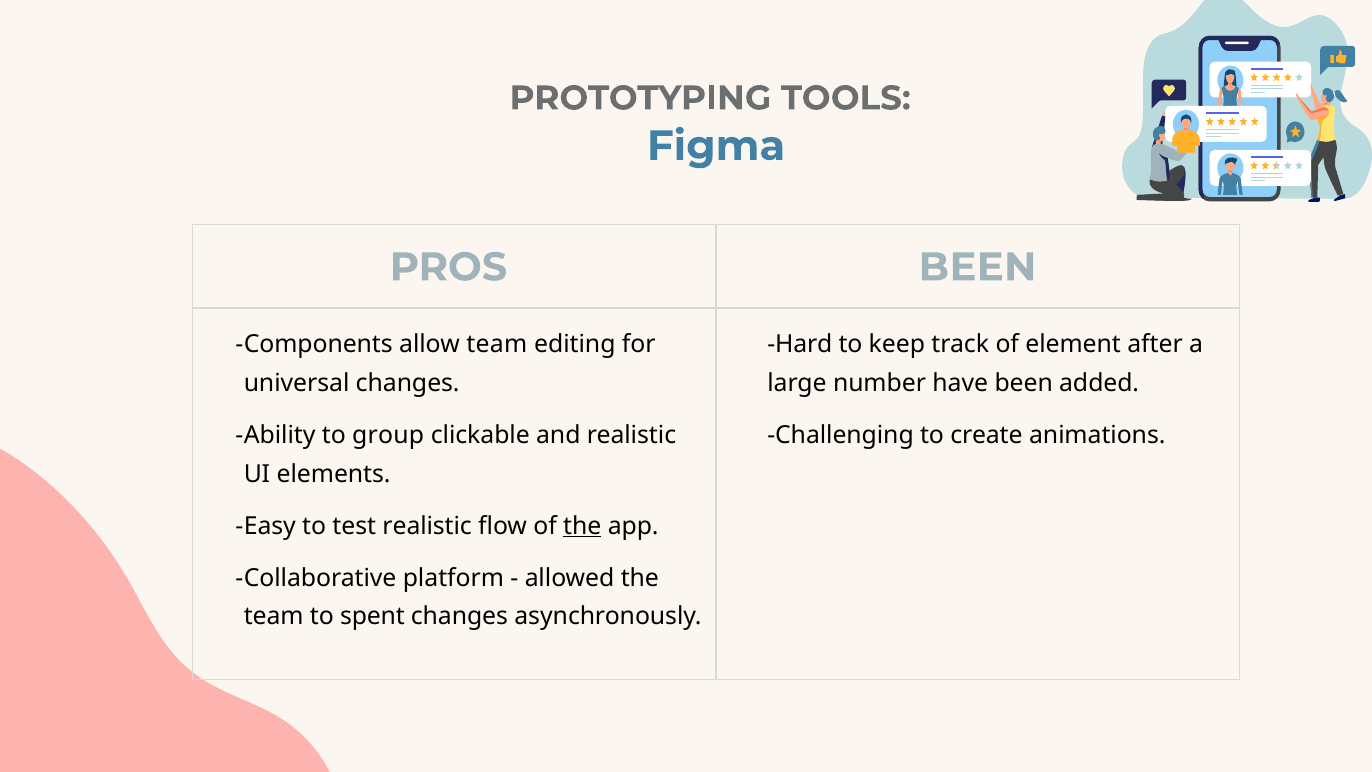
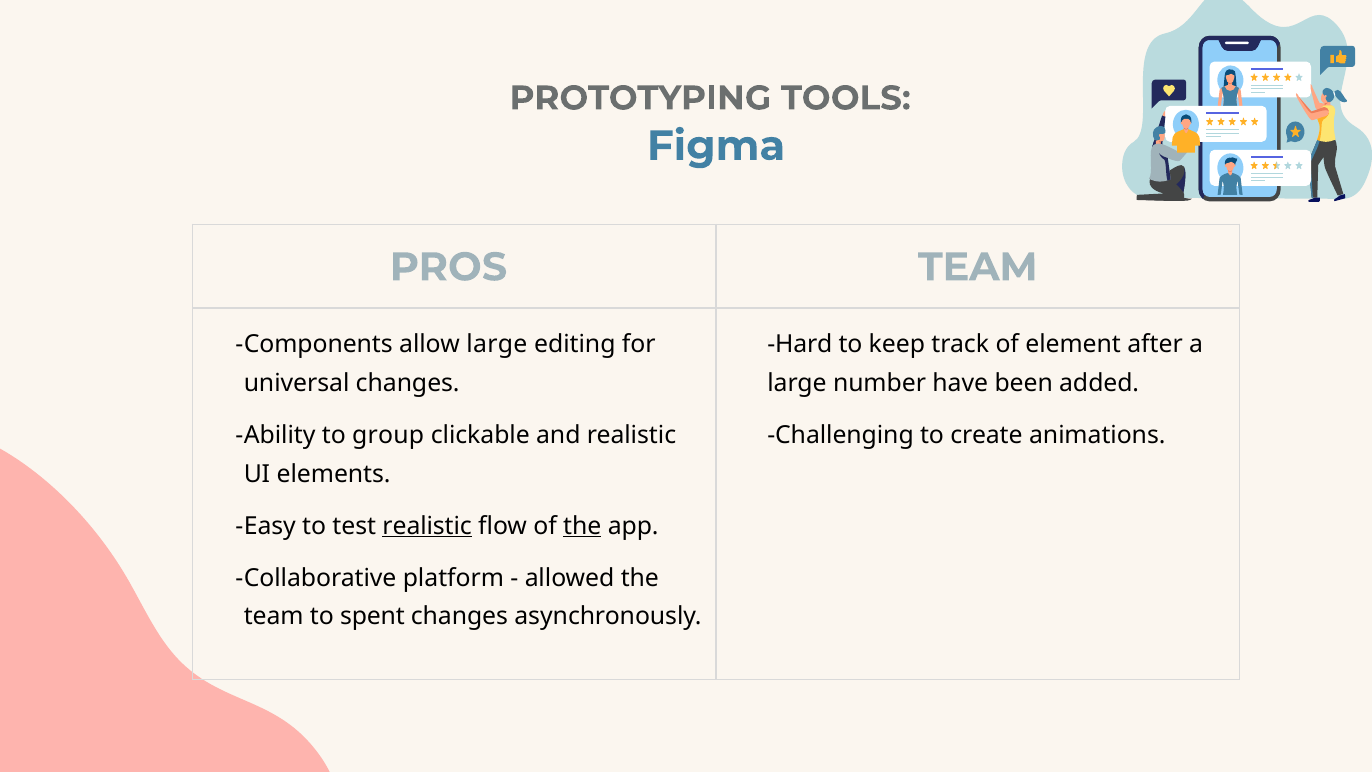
PROS BEEN: BEEN -> TEAM (978, 267)
allow team: team -> large (497, 345)
realistic underline: none -> present (427, 526)
